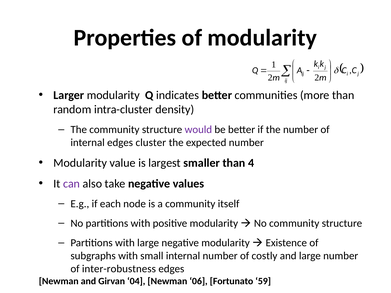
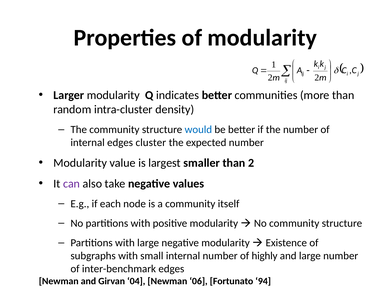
would colour: purple -> blue (198, 130)
than 4: 4 -> 2 (251, 163)
costly: costly -> highly (265, 256)
inter-robustness: inter-robustness -> inter-benchmark (119, 269)
59: 59 -> 94 (263, 281)
